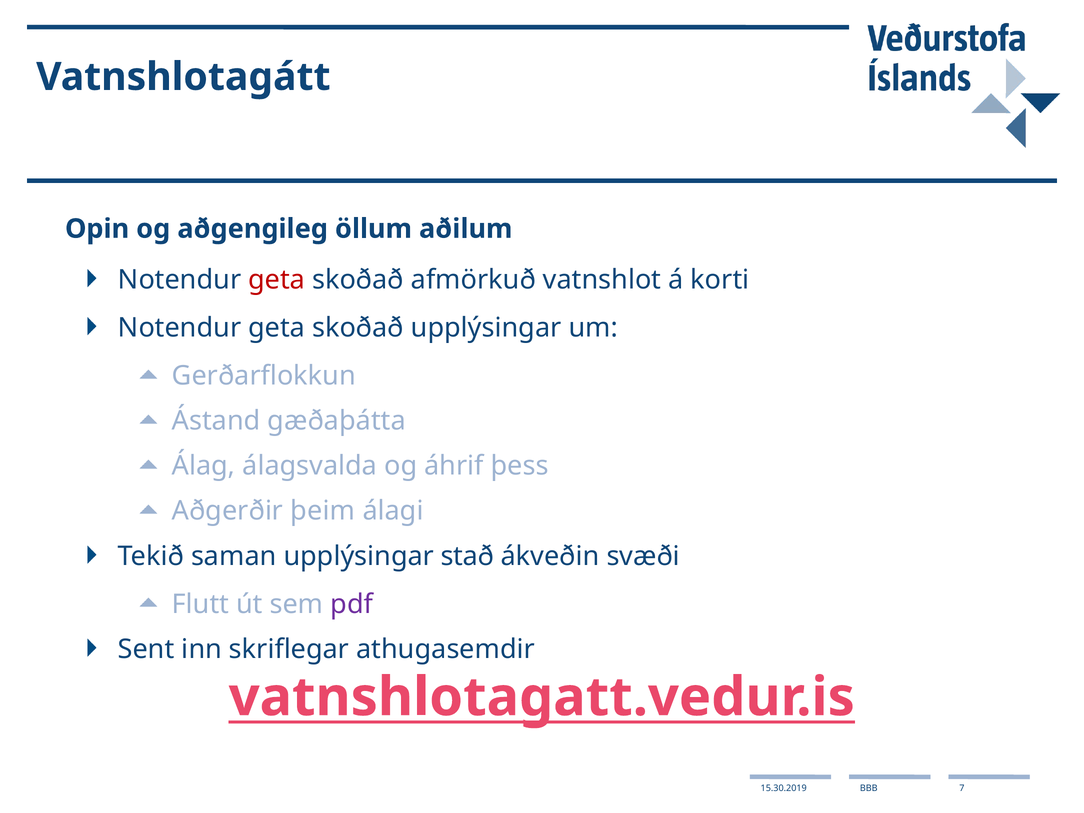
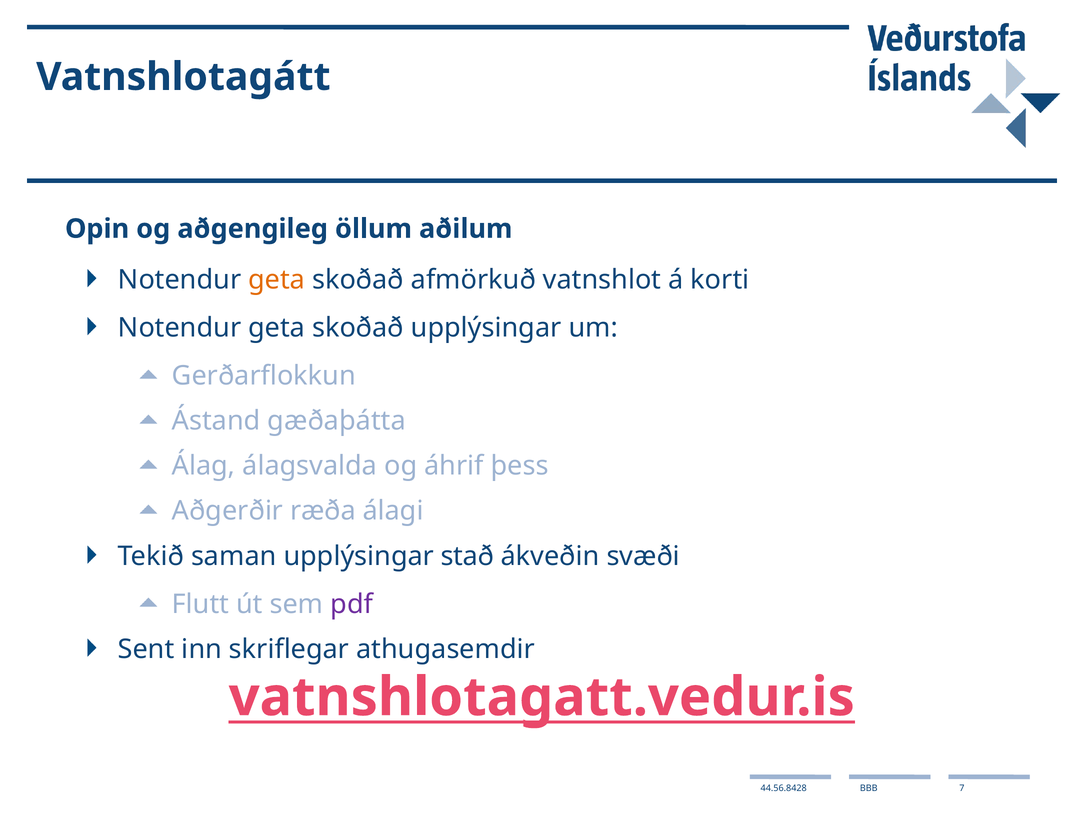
geta colour: red -> orange (277, 280)
þeim: þeim -> ræða (323, 511)
15.30.2019: 15.30.2019 -> 44.56.8428 (784, 788)
